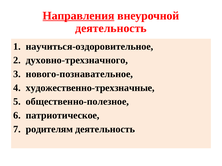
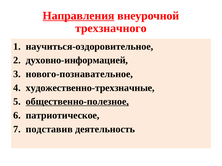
деятельность: деятельность -> трехзначного (111, 28)
духовно-трехзначного: духовно-трехзначного -> духовно-информацией (77, 60)
общественно-полезное underline: none -> present (77, 102)
родителям: родителям -> подставив (49, 129)
